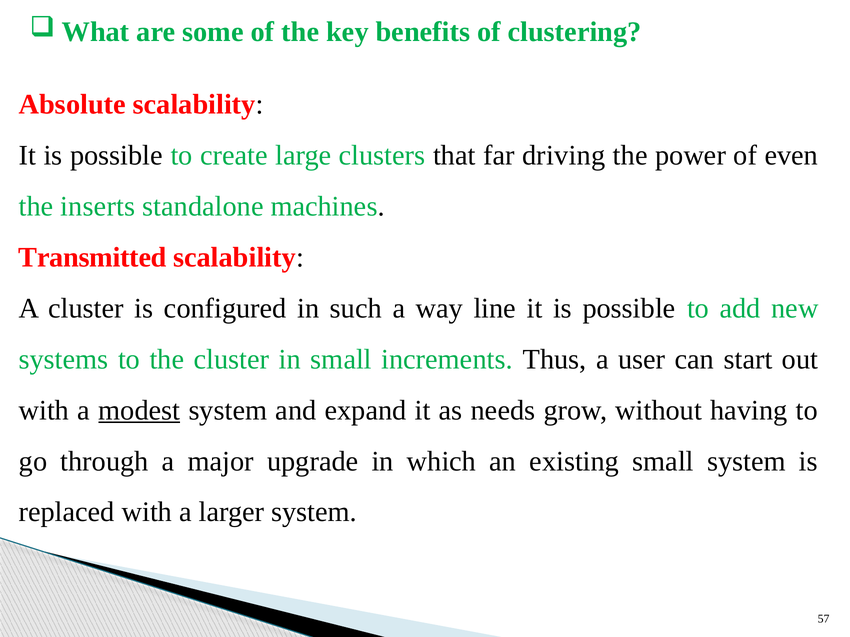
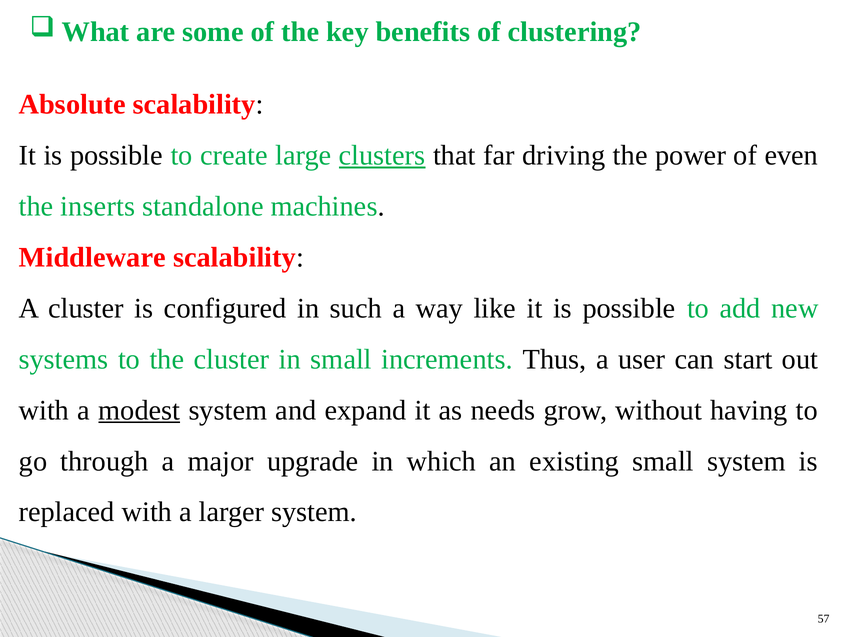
clusters underline: none -> present (382, 156)
Transmitted: Transmitted -> Middleware (92, 258)
line: line -> like (495, 309)
